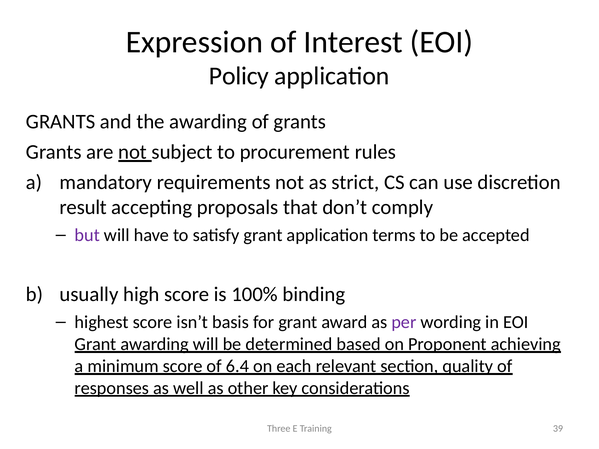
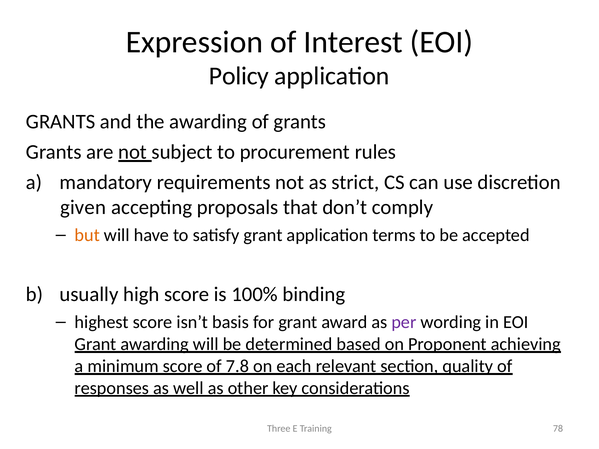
result: result -> given (83, 207)
but colour: purple -> orange (87, 235)
6.4: 6.4 -> 7.8 (237, 366)
39: 39 -> 78 (558, 429)
